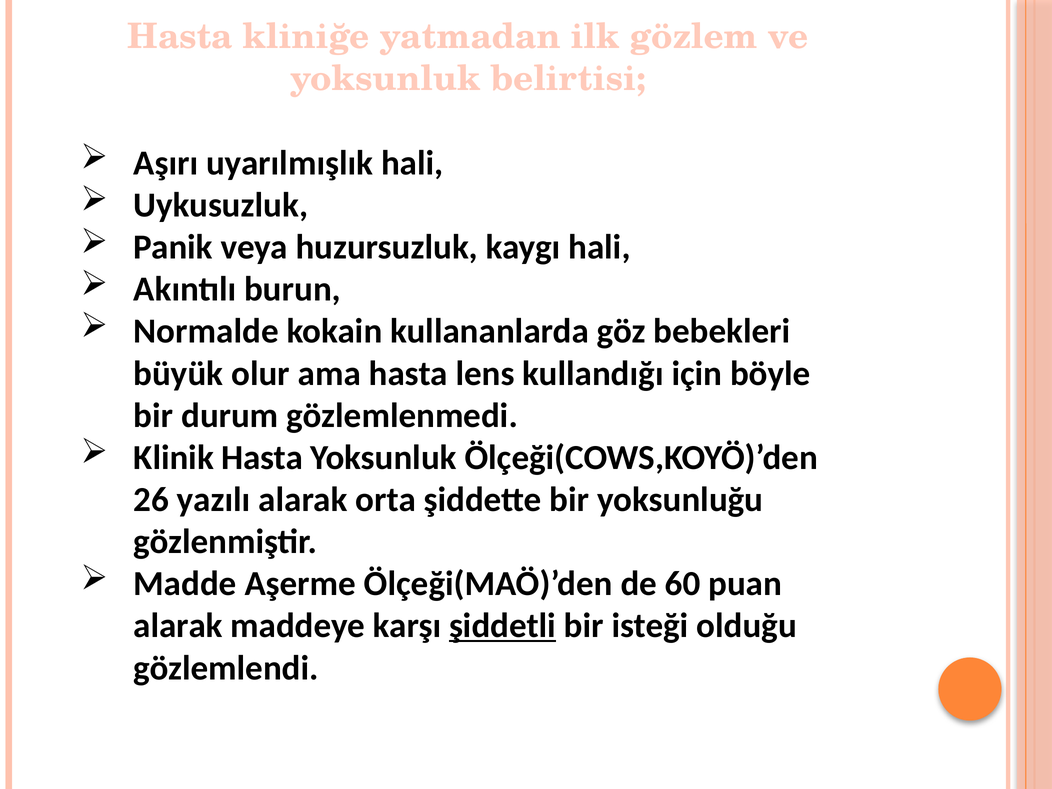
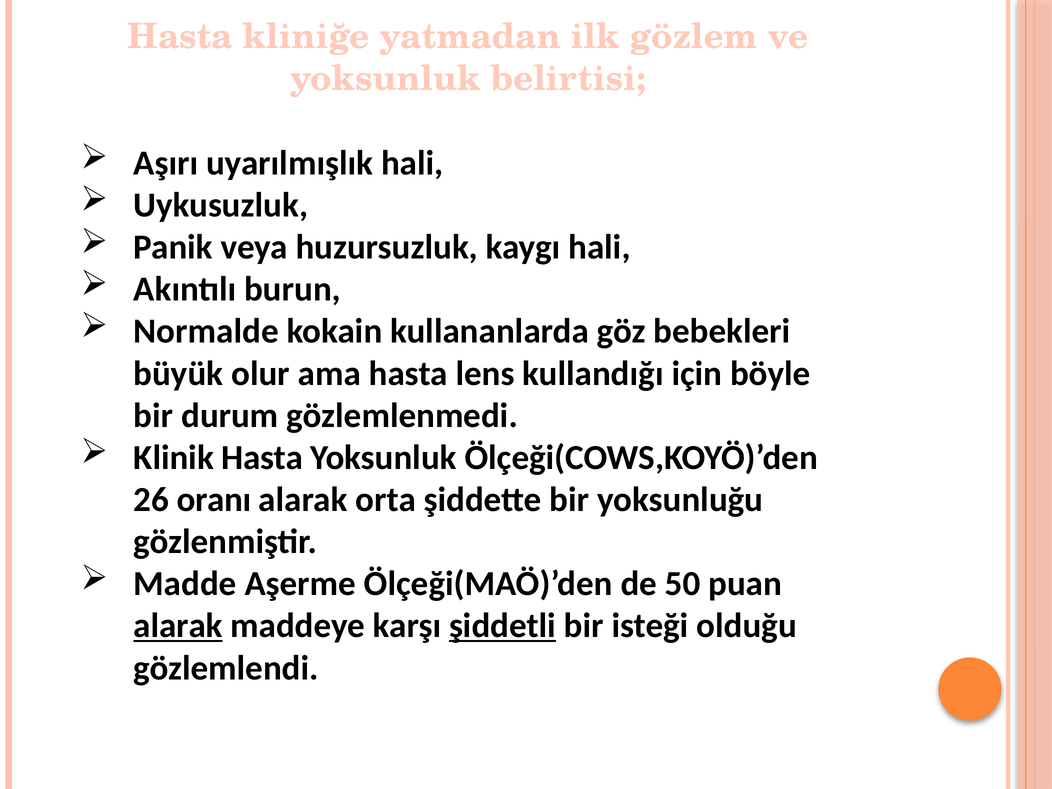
yazılı: yazılı -> oranı (214, 500)
60: 60 -> 50 (683, 584)
alarak underline: none -> present (178, 626)
